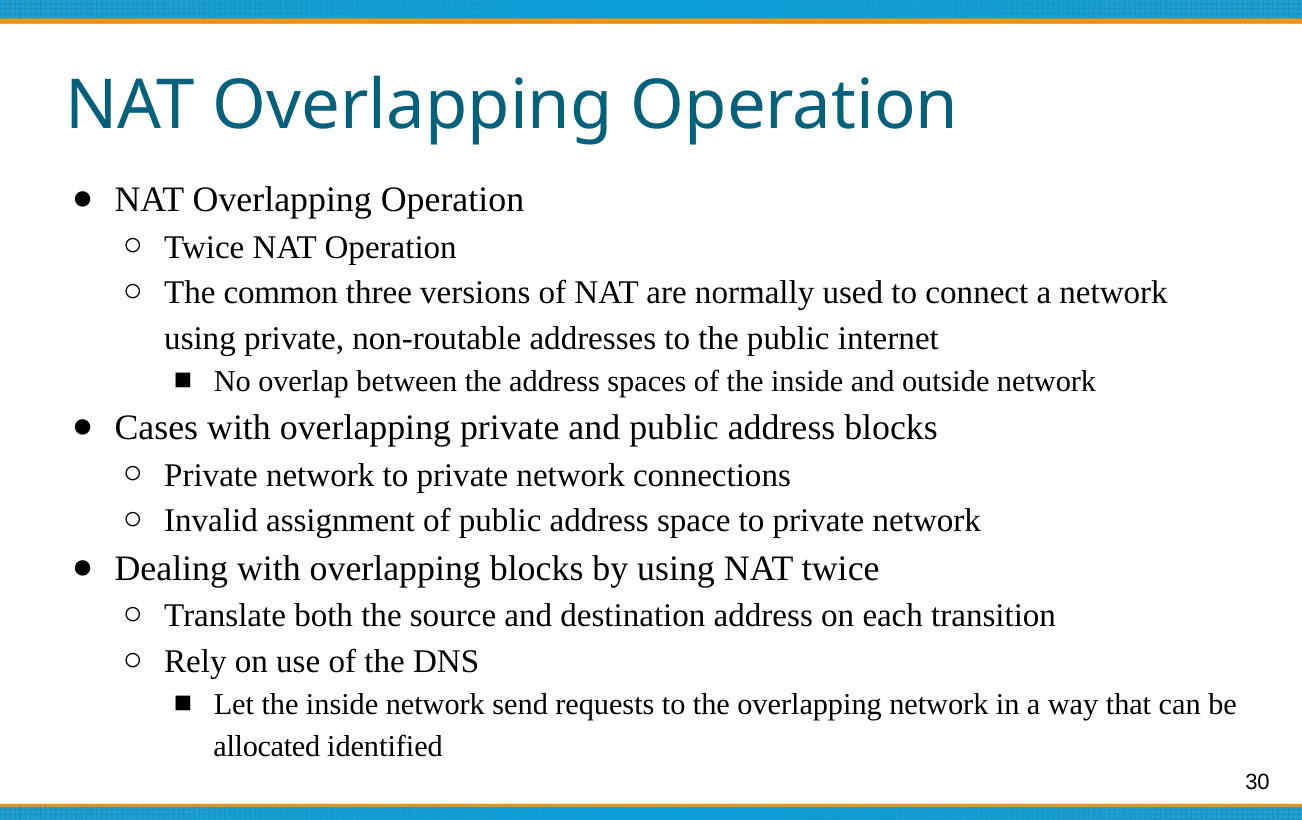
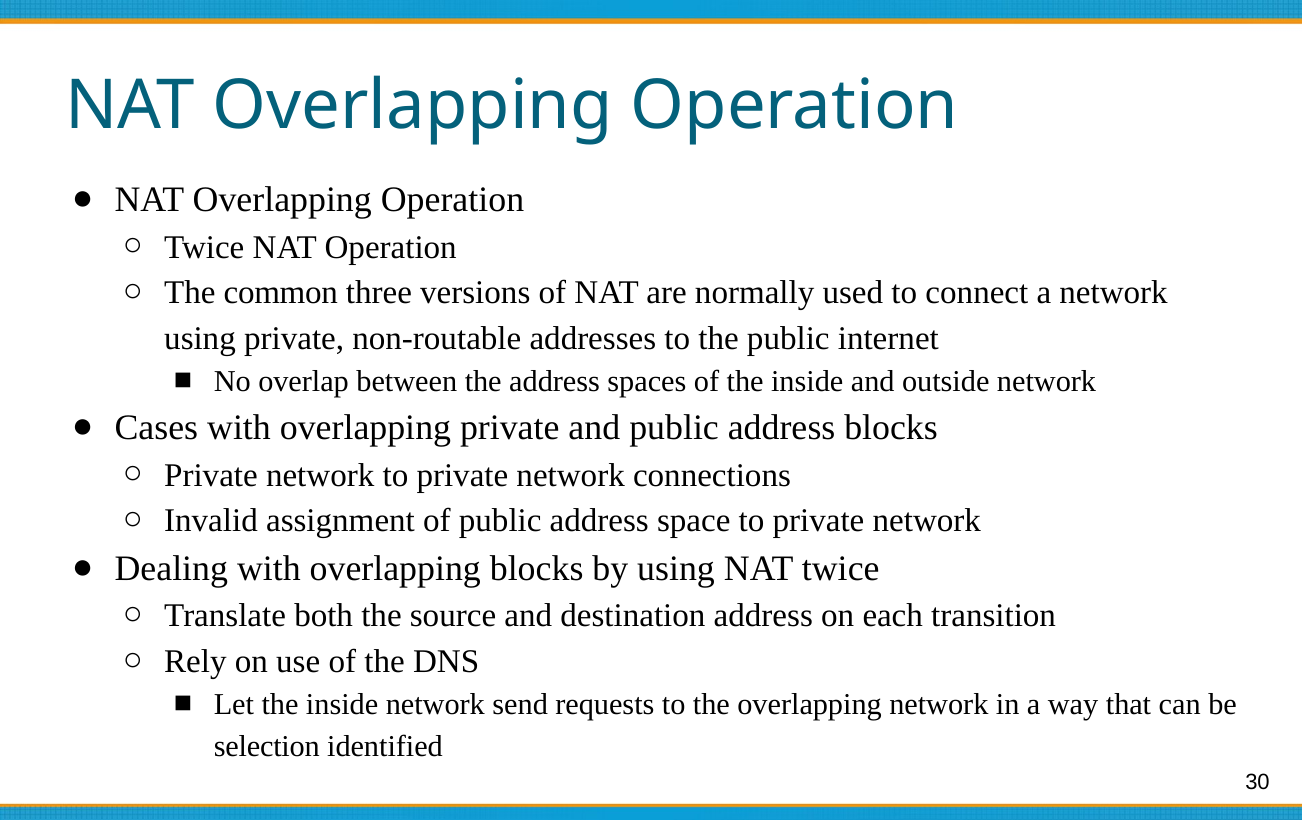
allocated: allocated -> selection (267, 747)
